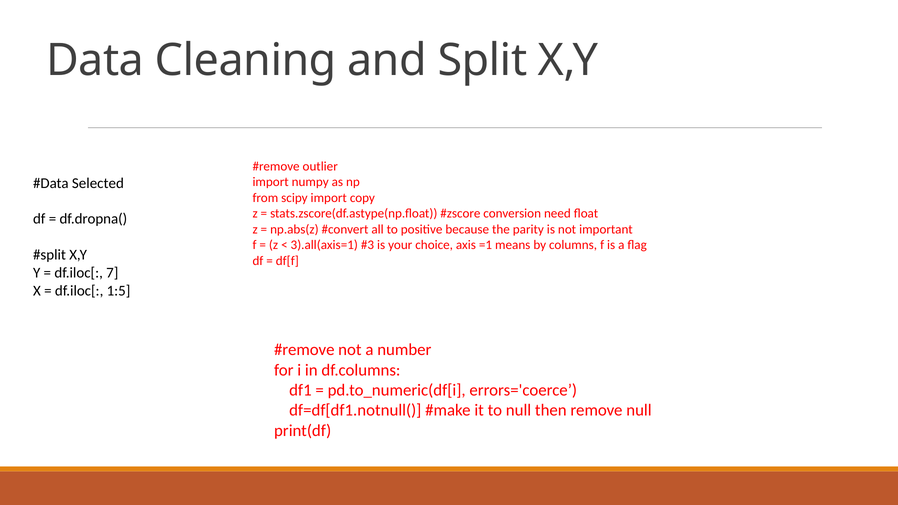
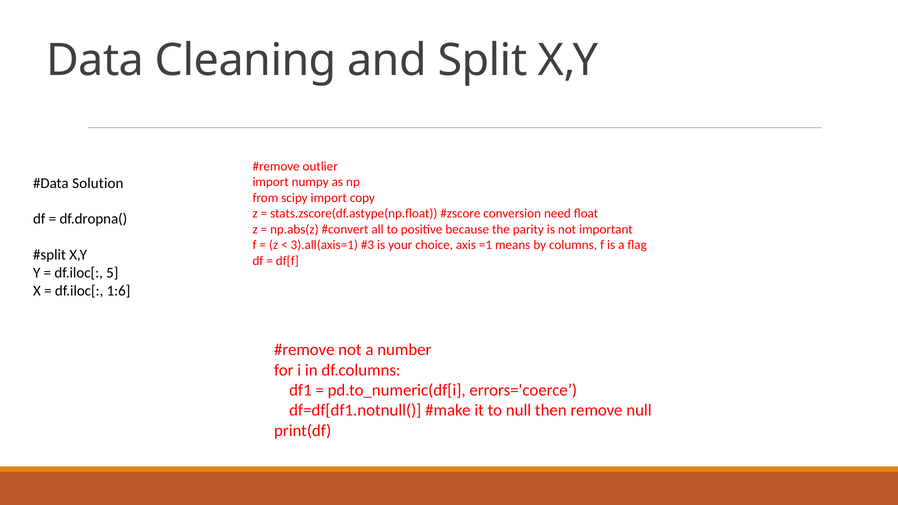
Selected: Selected -> Solution (98, 183)
7: 7 -> 5 (112, 273)
1:5: 1:5 -> 1:6 (119, 291)
